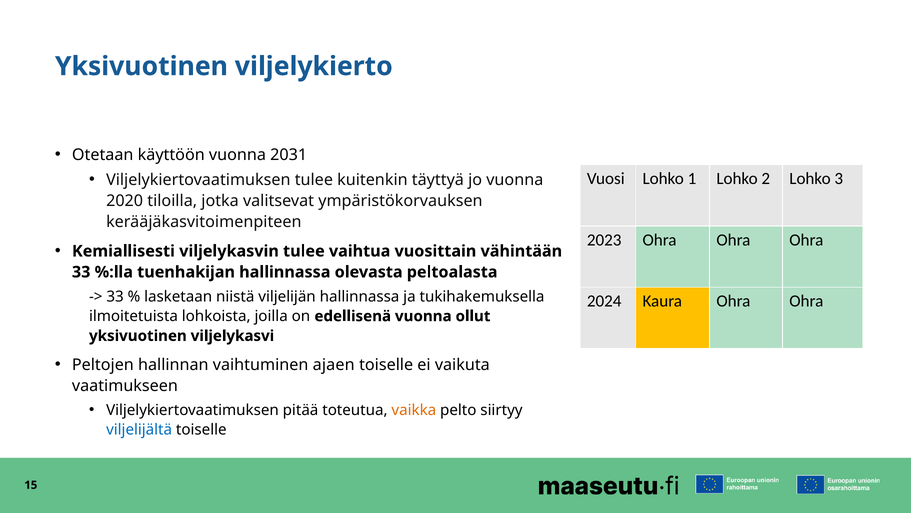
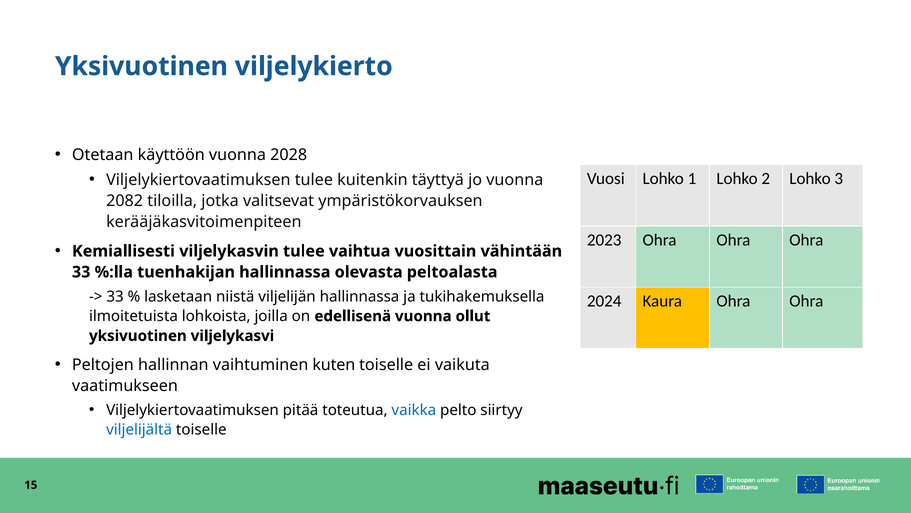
2031: 2031 -> 2028 (289, 155)
2020: 2020 -> 2082 (125, 201)
ajaen: ajaen -> kuten (334, 364)
vaikka colour: orange -> blue (414, 410)
